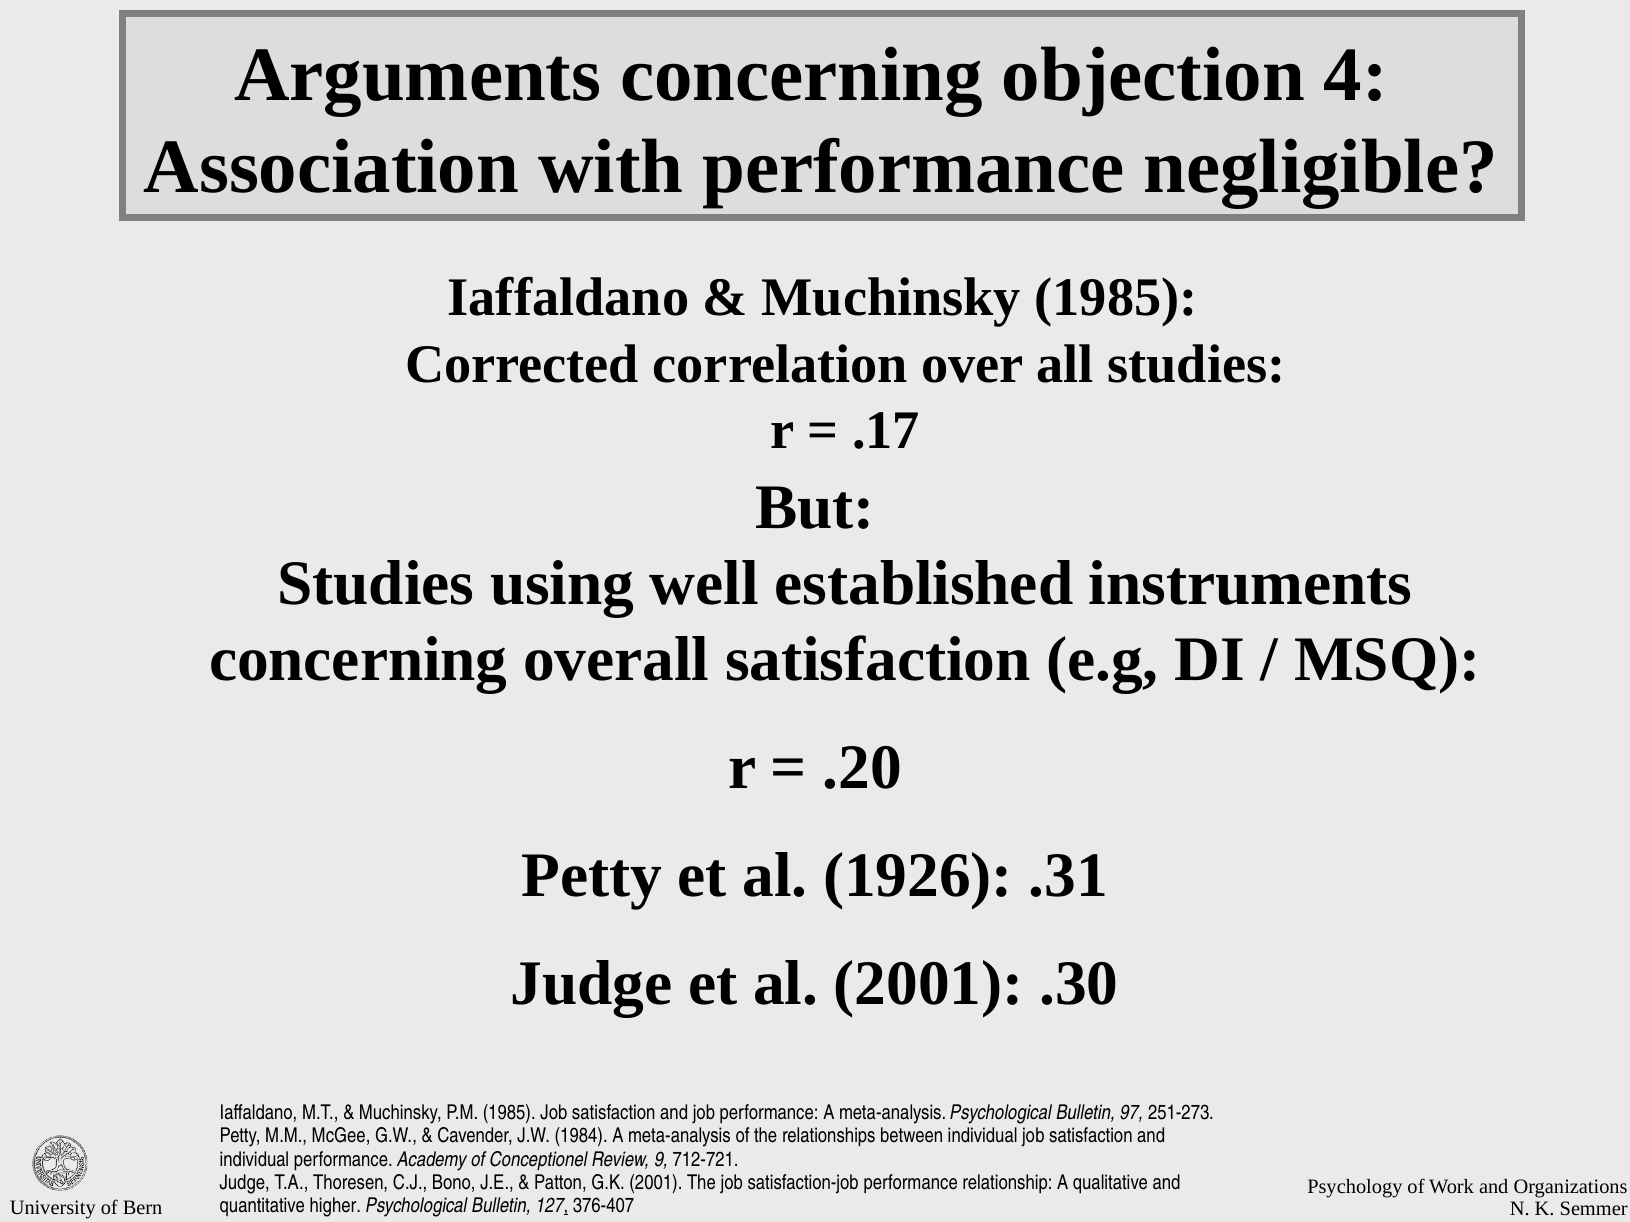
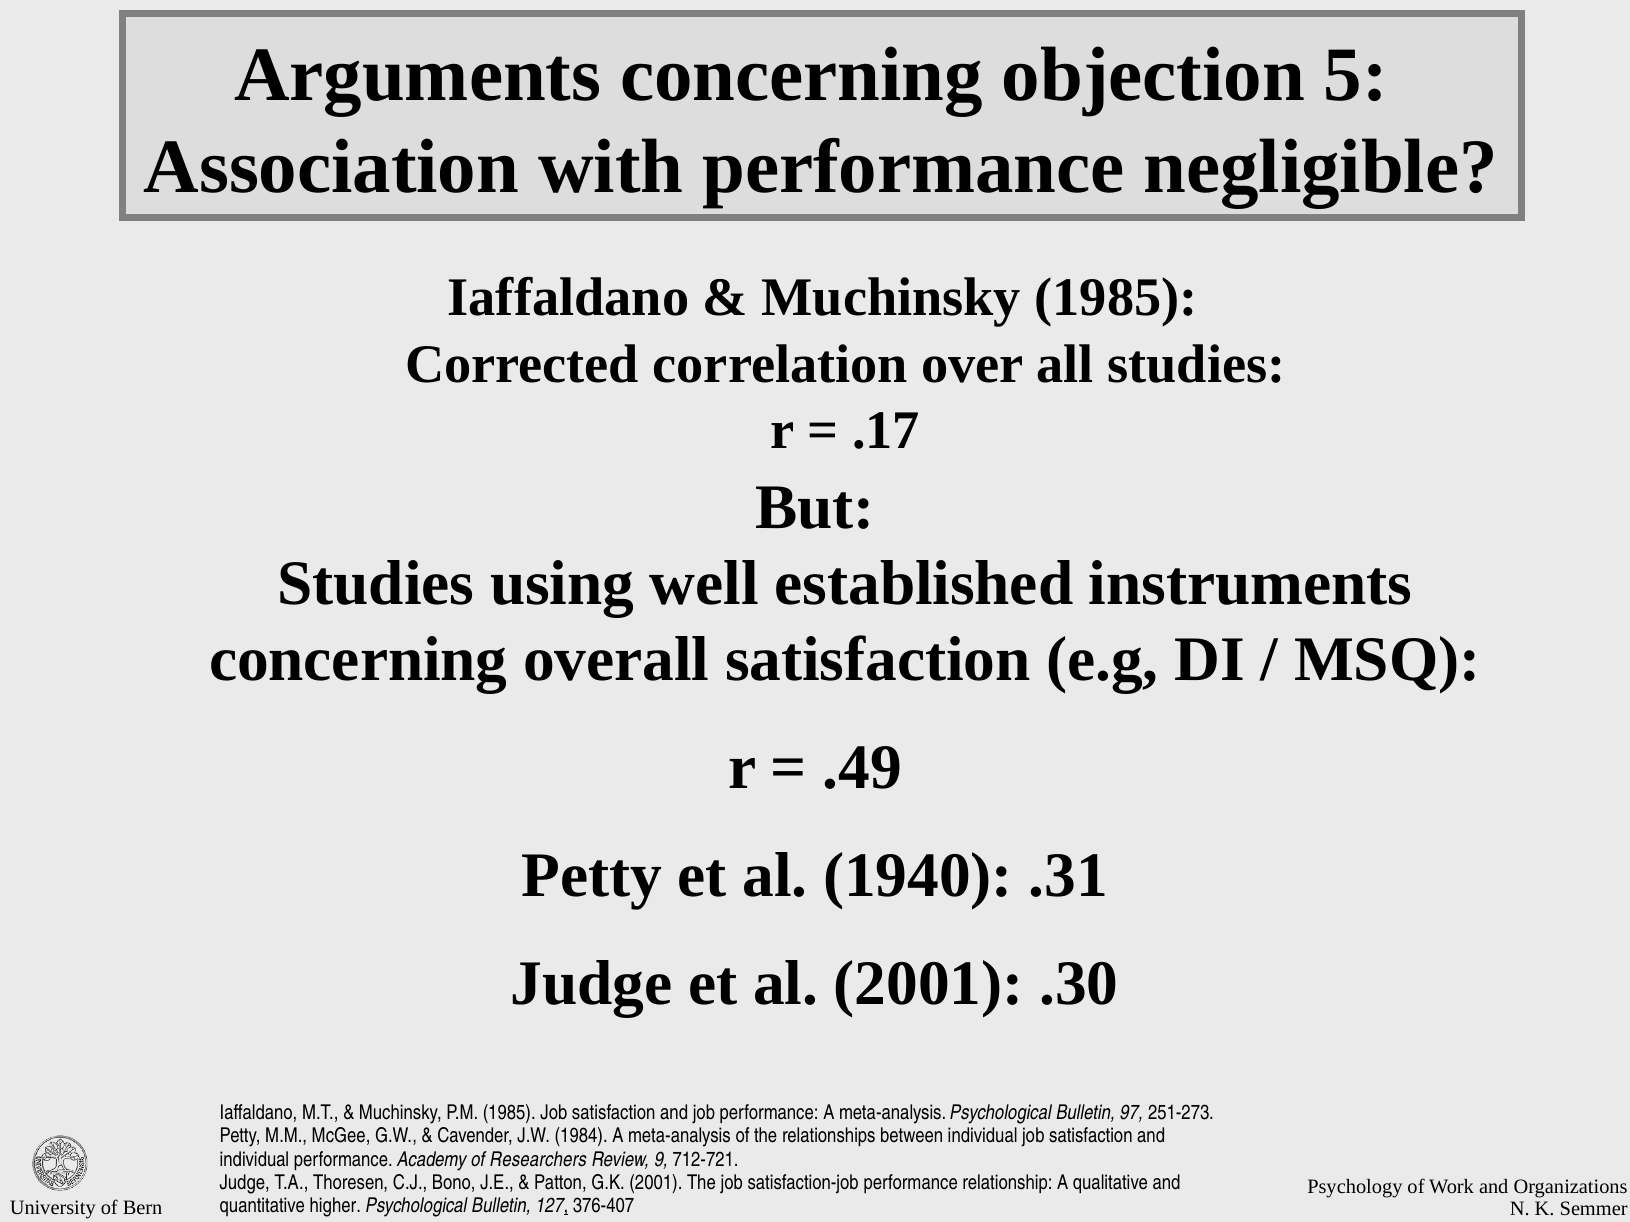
4: 4 -> 5 (1356, 75)
.20: .20 -> .49 (862, 768)
1926: 1926 -> 1940 (918, 876)
Conceptionel: Conceptionel -> Researchers (538, 1160)
